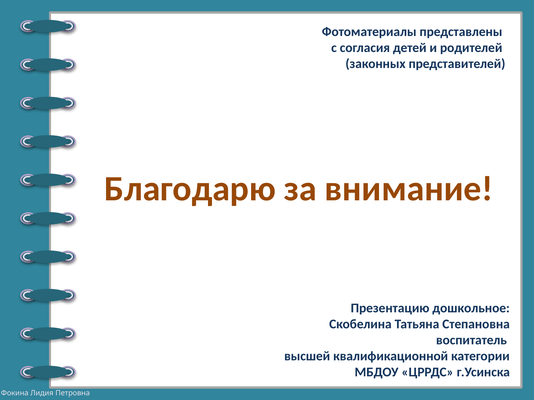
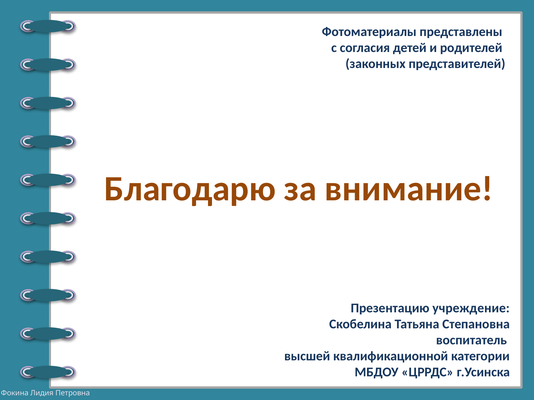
дошкольное: дошкольное -> учреждение (471, 309)
